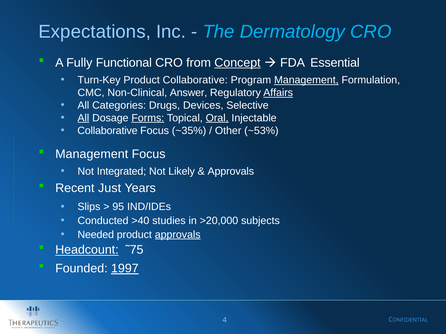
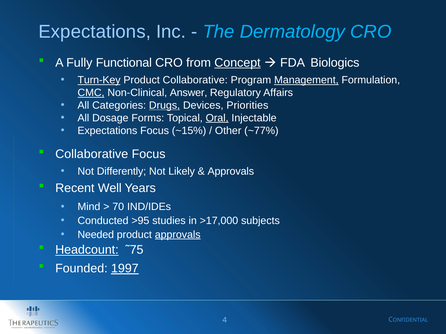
Essential: Essential -> Biologics (335, 63)
Turn-Key underline: none -> present (99, 80)
CMC underline: none -> present (91, 93)
Affairs underline: present -> none (278, 93)
Drugs underline: none -> present (165, 105)
Selective: Selective -> Priorities (247, 105)
All underline: present -> none (83, 118)
Forms underline: present -> none (148, 118)
Collaborative: Collaborative -> Expectations (107, 131)
~35%: ~35% -> ~15% (189, 131)
~53%: ~53% -> ~77% (261, 131)
Management: Management -> Collaborative (92, 154)
Integrated: Integrated -> Differently (122, 172)
Just: Just -> Well (110, 188)
Slips: Slips -> Mind (89, 207)
95: 95 -> 70 (118, 207)
>40: >40 -> >95 (140, 221)
>20,000: >20,000 -> >17,000 (219, 221)
